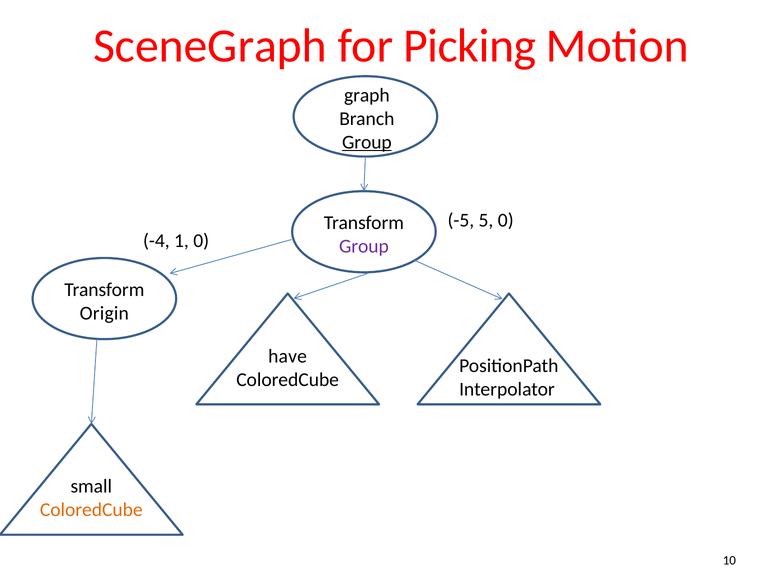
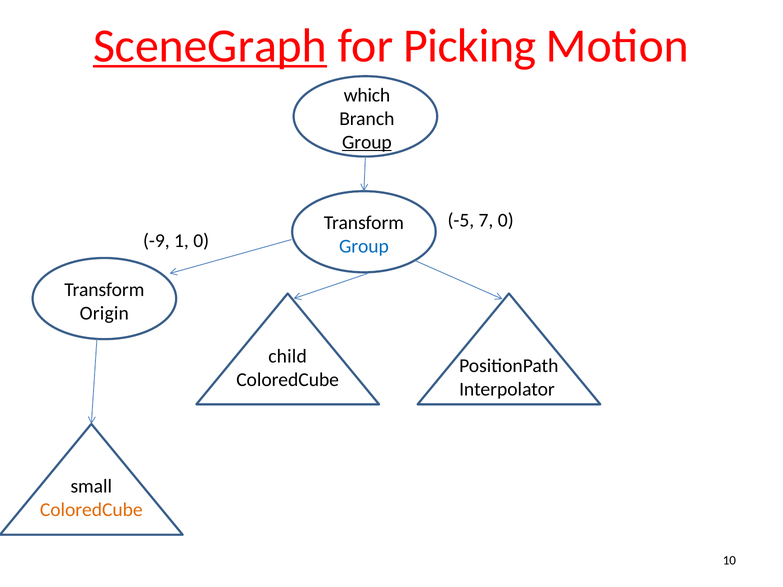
SceneGraph underline: none -> present (210, 46)
graph: graph -> which (367, 95)
5: 5 -> 7 (486, 221)
-4: -4 -> -9 (156, 241)
Group colour: purple -> blue (364, 246)
have: have -> child (288, 356)
